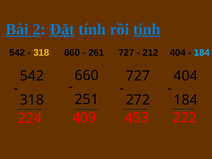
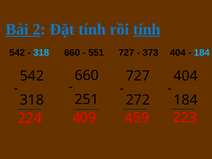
Đặt underline: present -> none (62, 29)
318 colour: yellow -> light blue (41, 53)
261: 261 -> 551 (96, 53)
212: 212 -> 373 (151, 53)
4 3: 3 -> 9 (145, 118)
2: 2 -> 3 (193, 118)
